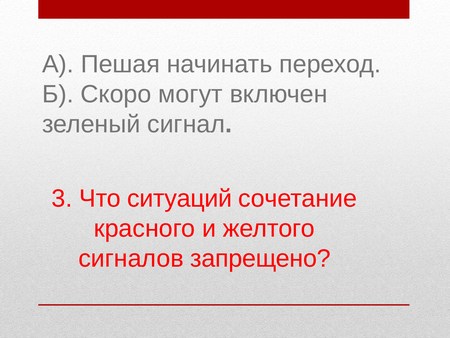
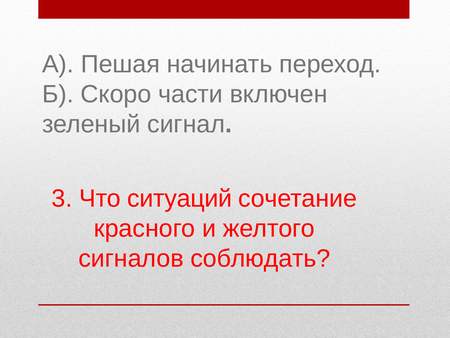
могут: могут -> части (191, 94)
запрещено: запрещено -> соблюдать (260, 258)
